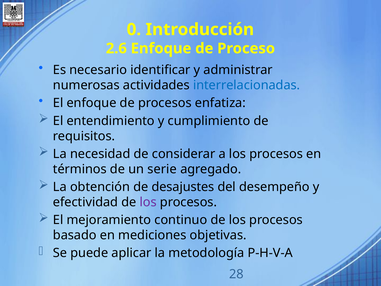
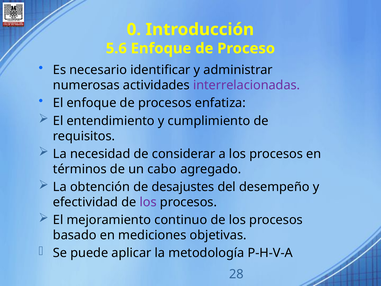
2.6: 2.6 -> 5.6 (116, 48)
interrelacionadas colour: blue -> purple (247, 85)
serie: serie -> cabo (162, 169)
